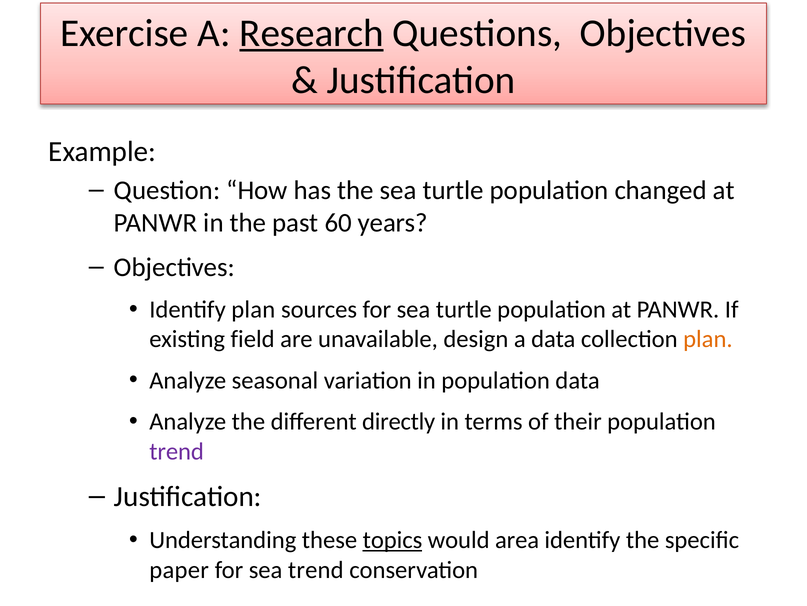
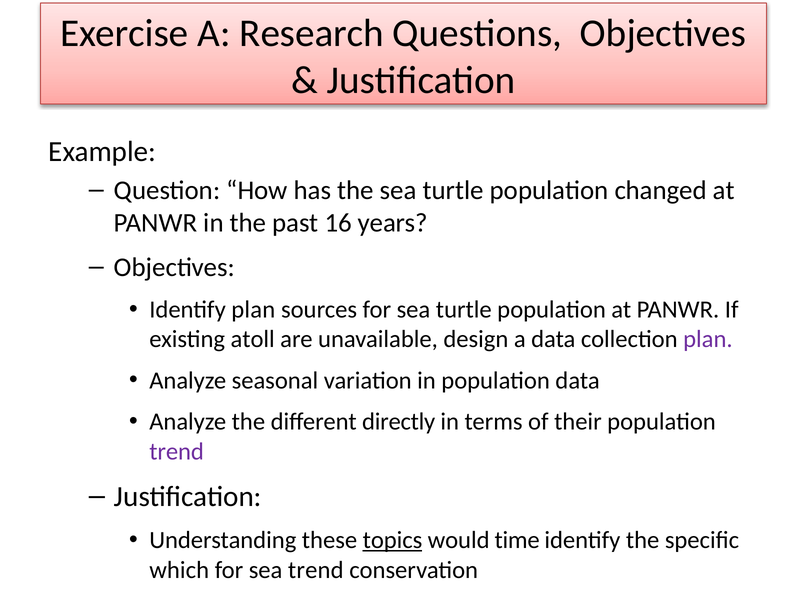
Research underline: present -> none (312, 33)
60: 60 -> 16 (338, 223)
field: field -> atoll (253, 339)
plan colour: orange -> purple (708, 339)
area: area -> time (517, 540)
paper: paper -> which (179, 569)
